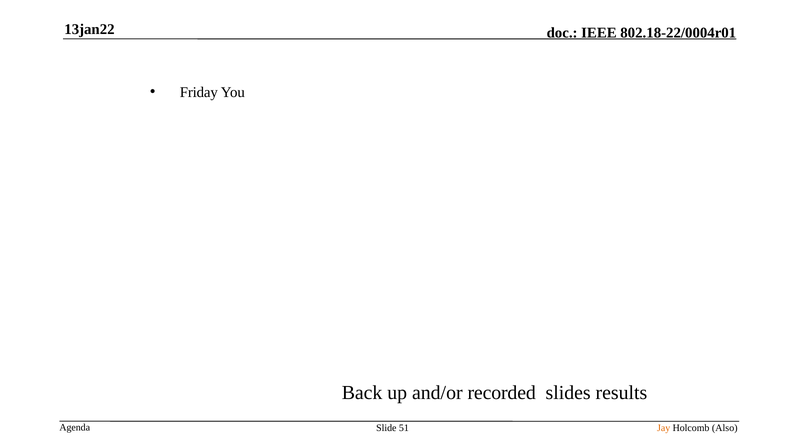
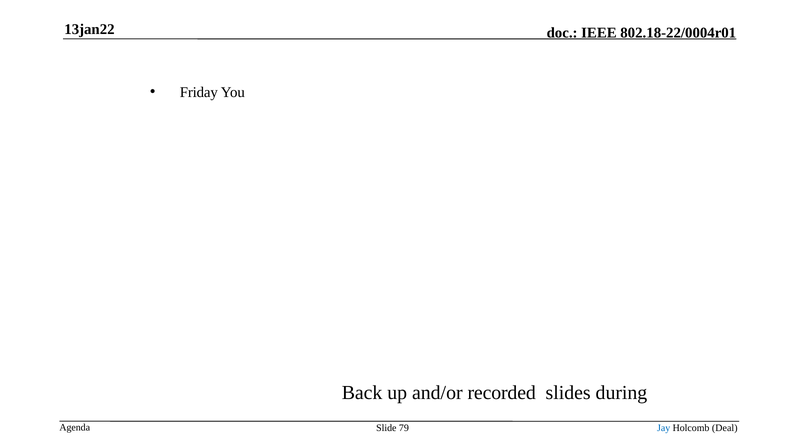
results: results -> during (621, 392)
51: 51 -> 79 (404, 427)
Jay colour: orange -> blue (664, 427)
Also: Also -> Deal (725, 427)
